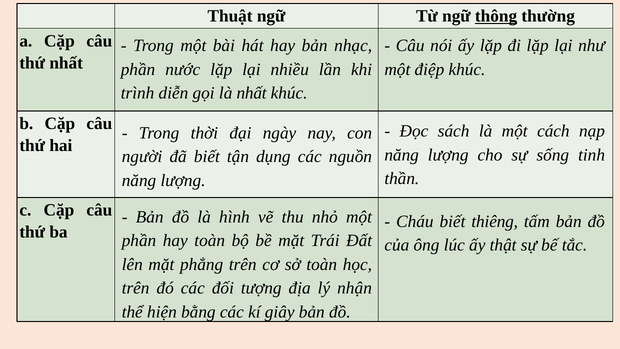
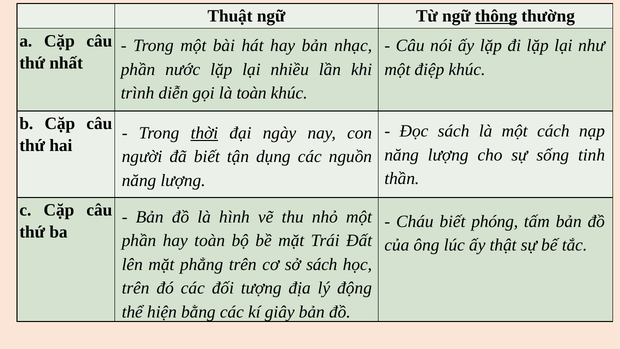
là nhất: nhất -> toàn (252, 93)
thời underline: none -> present (204, 133)
thiêng: thiêng -> phóng (495, 221)
sở toàn: toàn -> sách (322, 264)
nhận: nhận -> động (355, 288)
